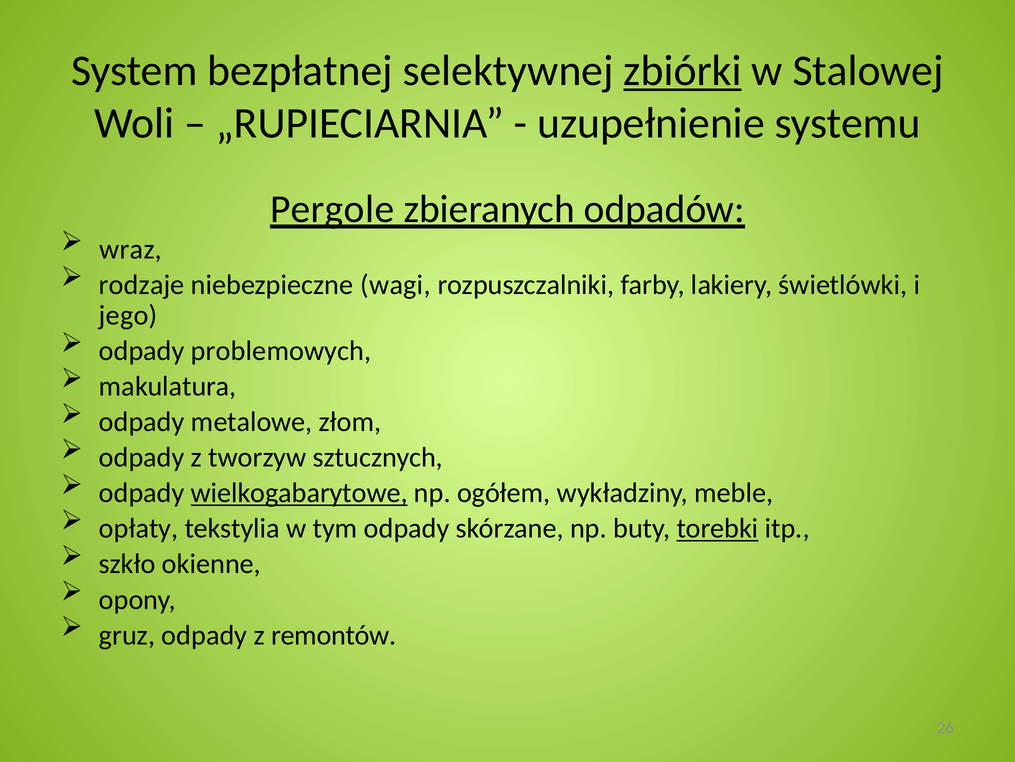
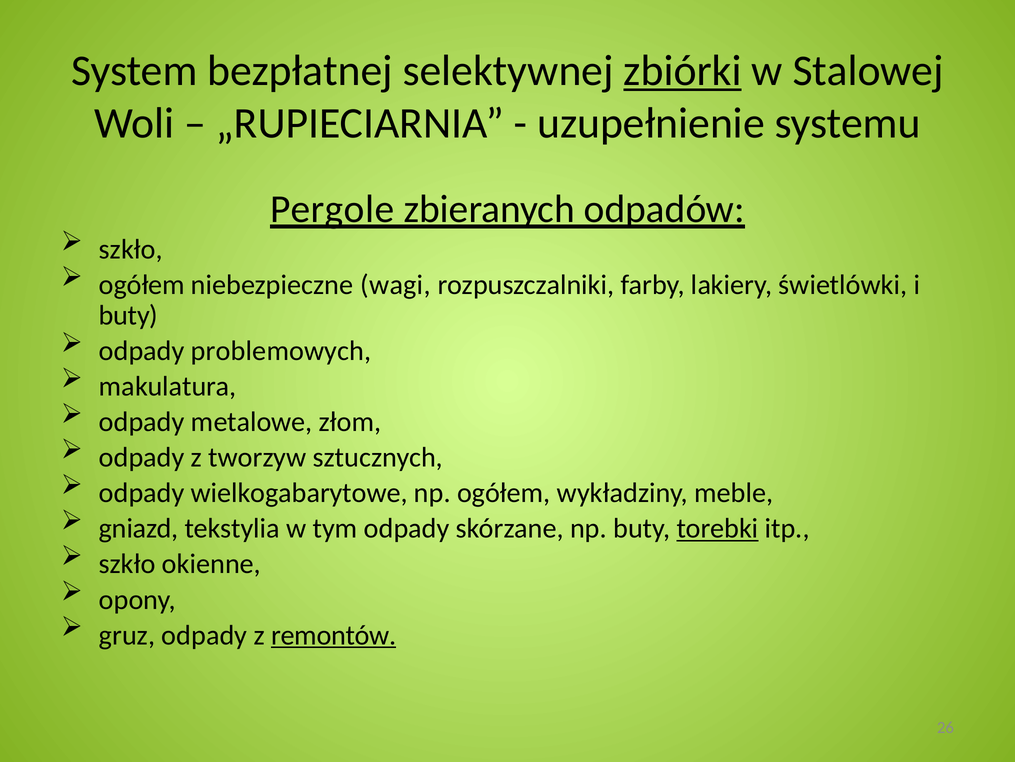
wraz: wraz -> szkło (131, 249)
rodzaje: rodzaje -> ogółem (142, 285)
jego: jego -> buty (128, 315)
wielkogabarytowe underline: present -> none (299, 493)
opłaty: opłaty -> gniazd (139, 528)
remontów underline: none -> present (334, 635)
